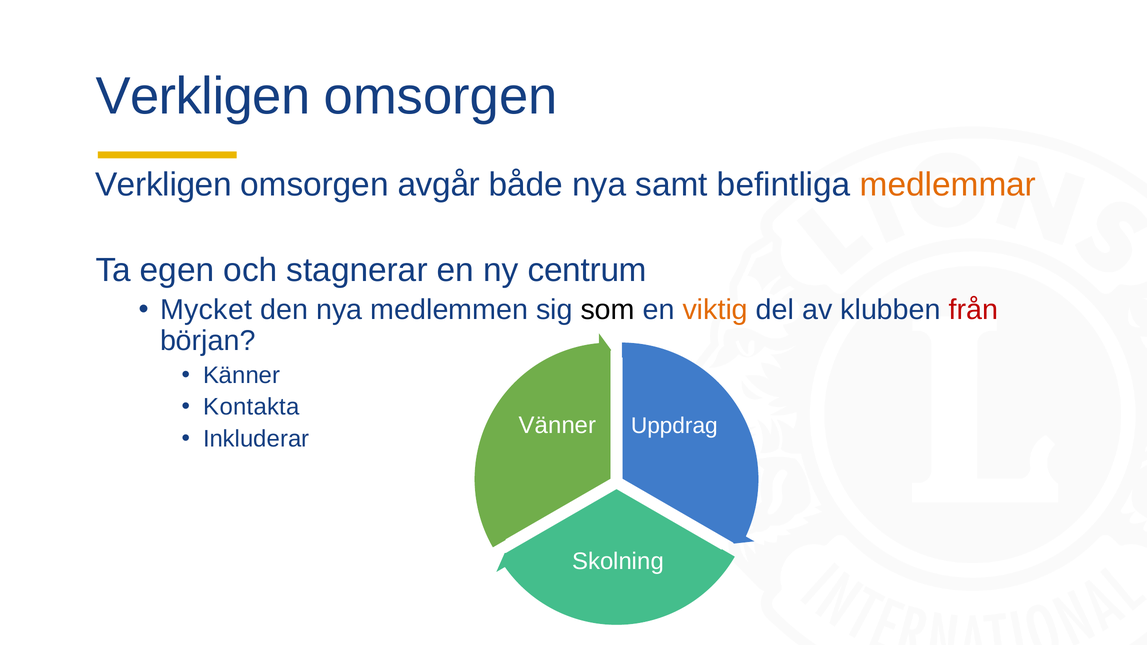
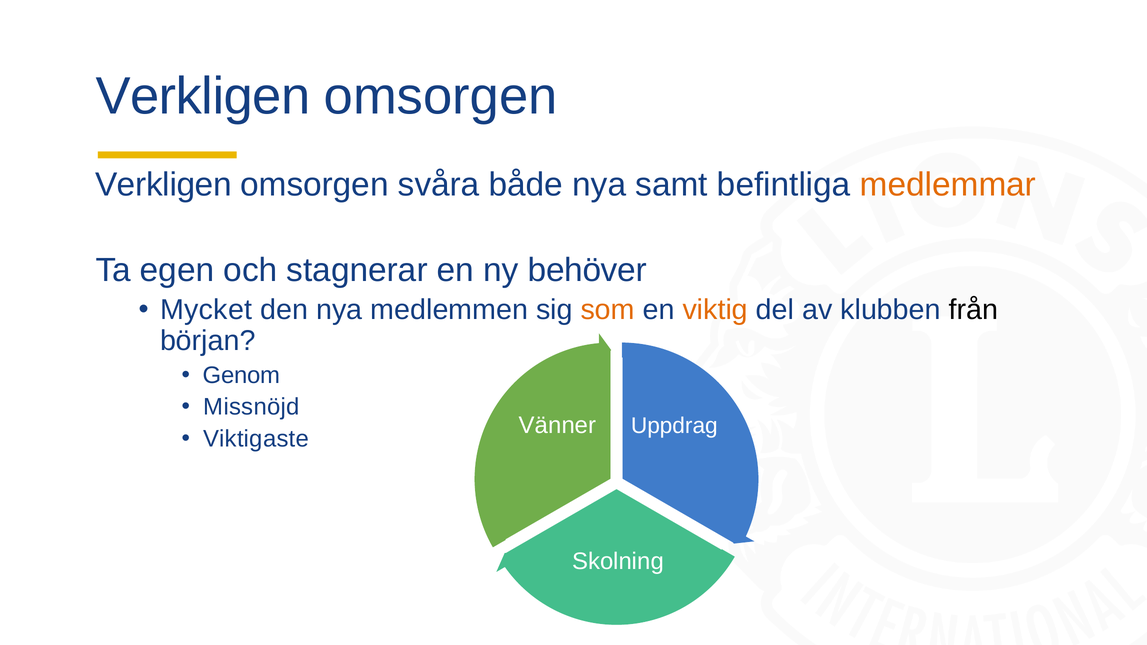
avgår: avgår -> svåra (439, 185)
centrum: centrum -> behöver (587, 271)
som colour: black -> orange (608, 310)
från colour: red -> black (973, 310)
Känner: Känner -> Genom (242, 375)
Kontakta: Kontakta -> Missnöjd (251, 407)
Inkluderar: Inkluderar -> Viktigaste (256, 439)
